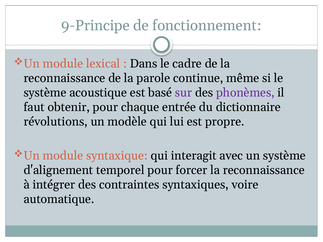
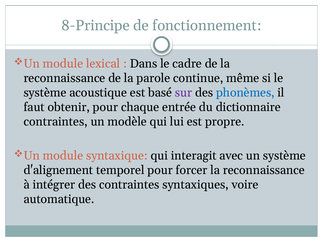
9-Principe: 9-Principe -> 8-Principe (95, 25)
phonèmes colour: purple -> blue (245, 93)
révolutions: révolutions -> contraintes (56, 122)
